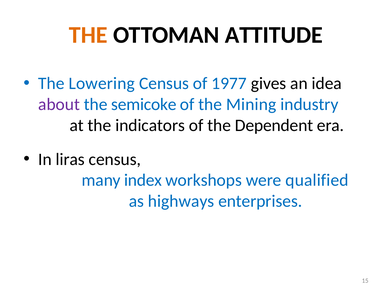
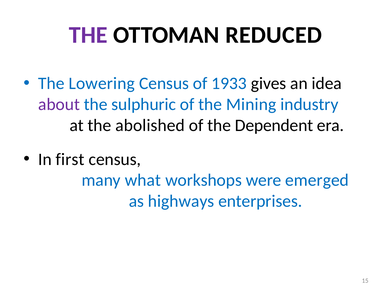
THE colour: orange -> purple (88, 35)
ATTITUDE: ATTITUDE -> REDUCED (274, 35)
1977: 1977 -> 1933 (229, 83)
semicoke: semicoke -> sulphuric (144, 104)
indicators: indicators -> abolished (150, 125)
liras: liras -> first (70, 159)
index: index -> what (143, 180)
qualified: qualified -> emerged (317, 180)
